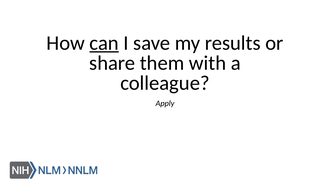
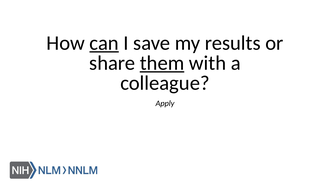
them underline: none -> present (162, 63)
